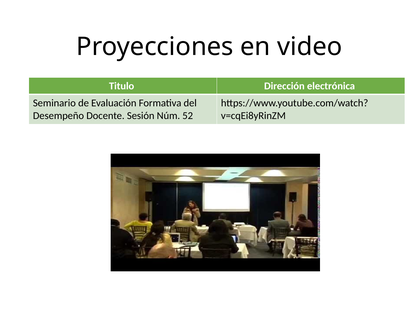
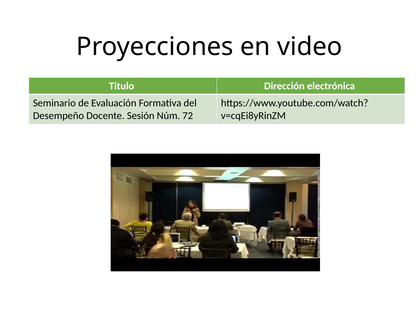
52: 52 -> 72 (188, 116)
